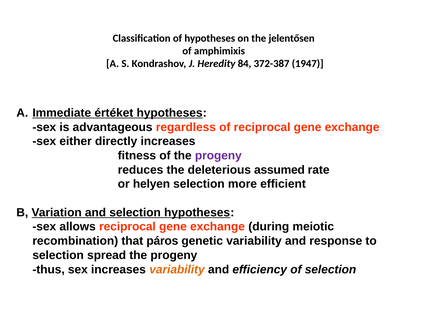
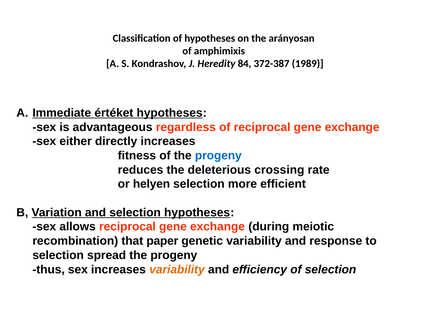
jelentősen: jelentősen -> arányosan (292, 38)
1947: 1947 -> 1989 (308, 64)
progeny colour: purple -> blue (218, 156)
assumed: assumed -> crossing (279, 170)
páros: páros -> paper (162, 241)
